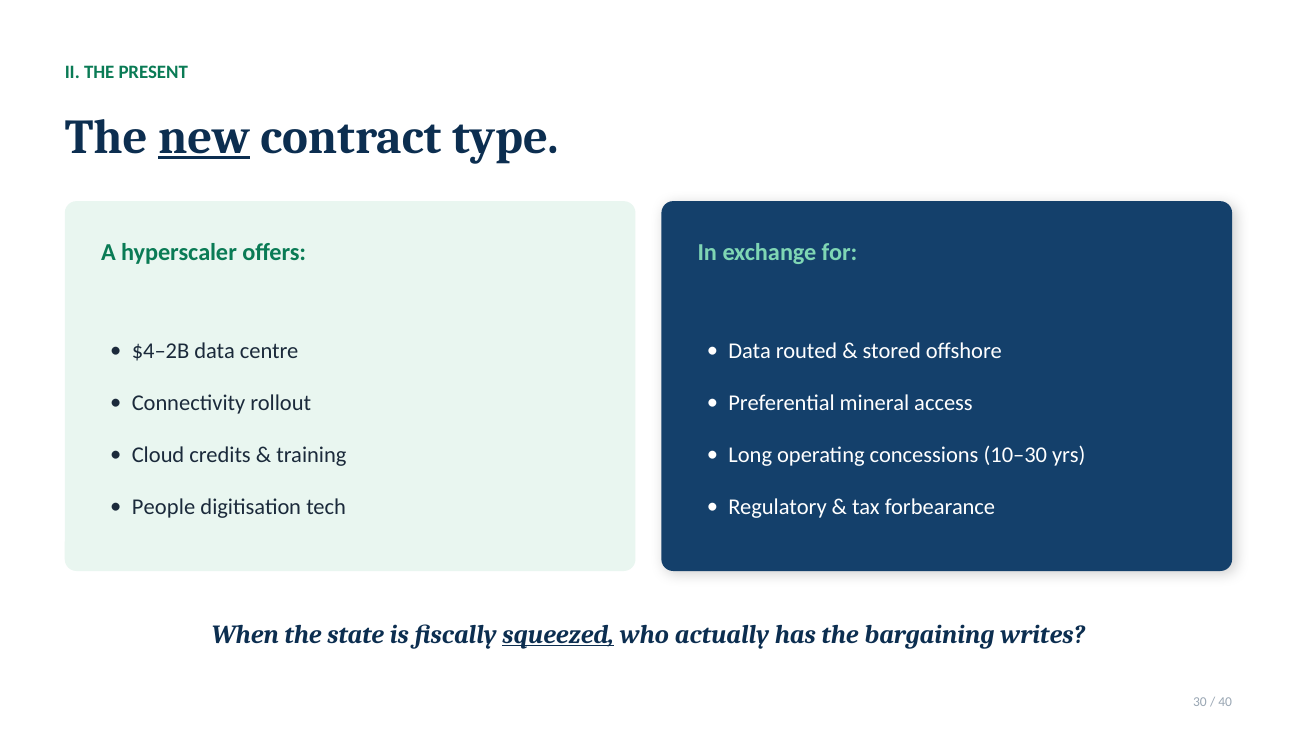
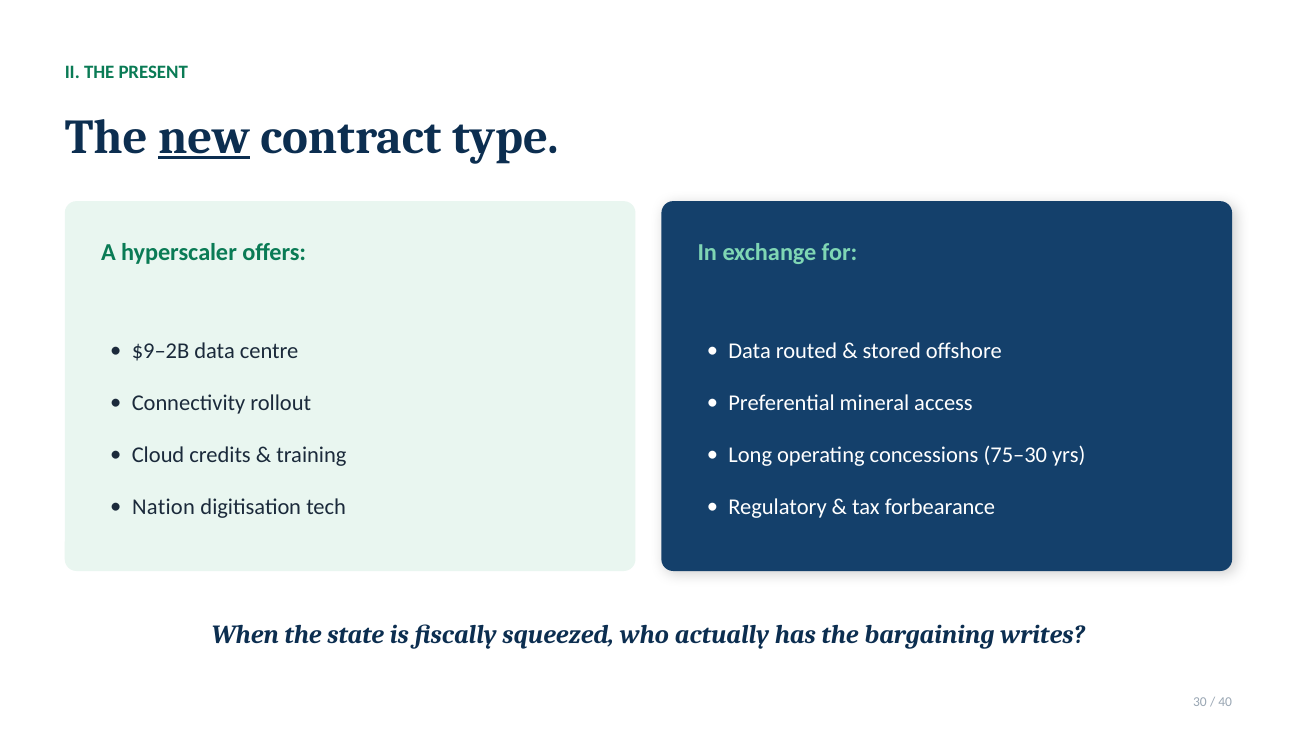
$4–2B: $4–2B -> $9–2B (161, 351)
10–30: 10–30 -> 75–30 (1015, 455)
People: People -> Nation (163, 507)
squeezed underline: present -> none (558, 634)
